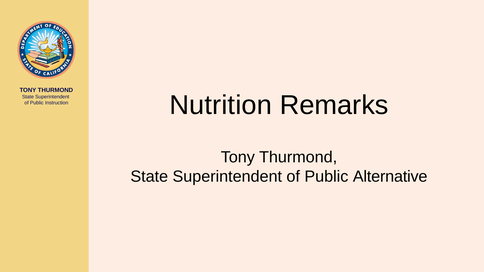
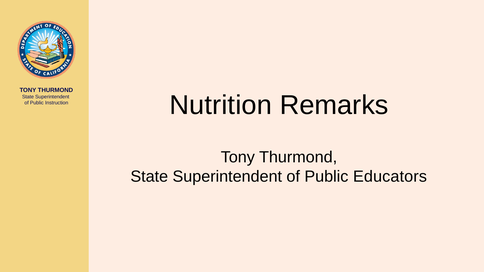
Alternative: Alternative -> Educators (390, 177)
